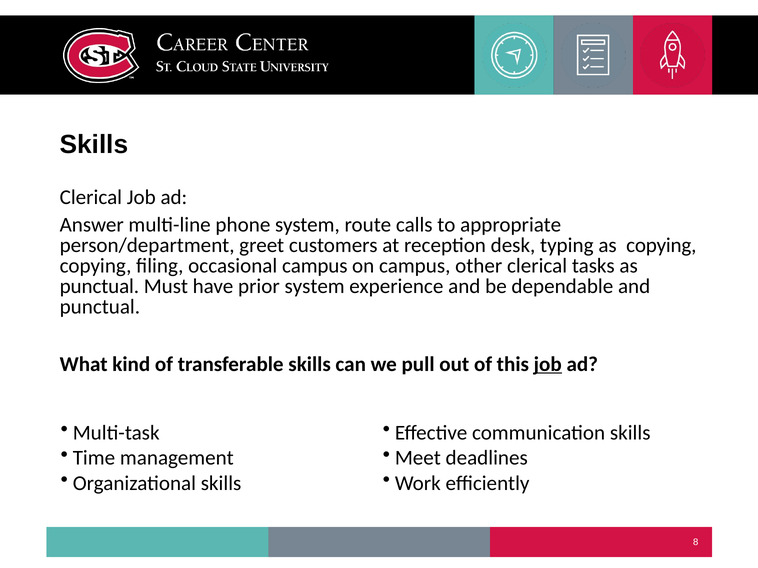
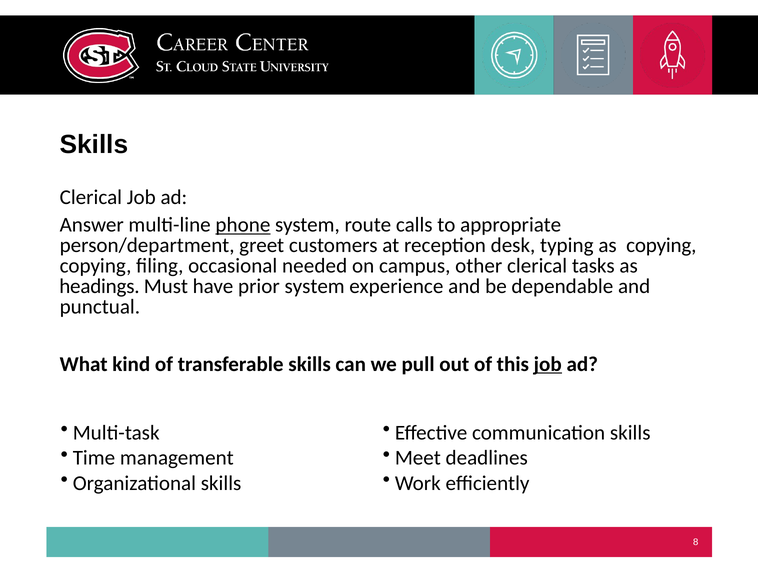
phone underline: none -> present (243, 225)
occasional campus: campus -> needed (315, 266)
punctual: punctual -> headings (99, 286)
